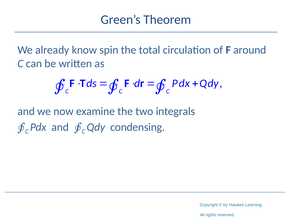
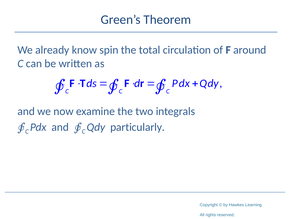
condensing: condensing -> particularly (138, 127)
